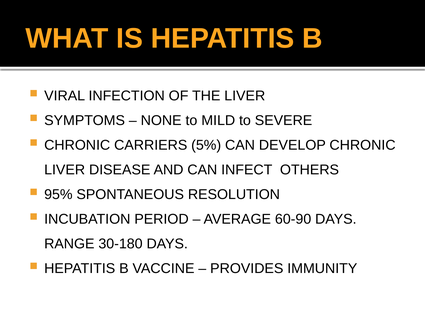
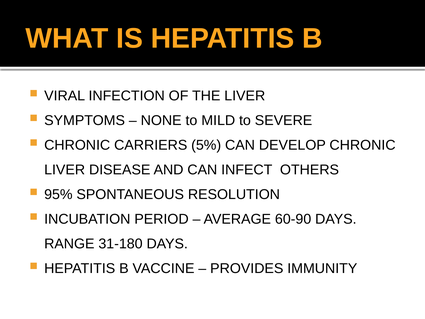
30-180: 30-180 -> 31-180 (121, 244)
